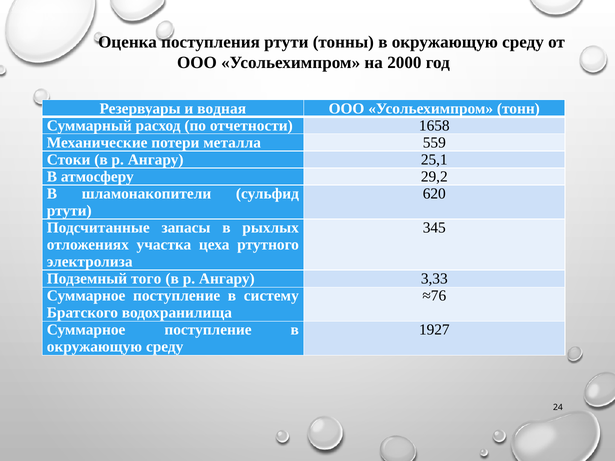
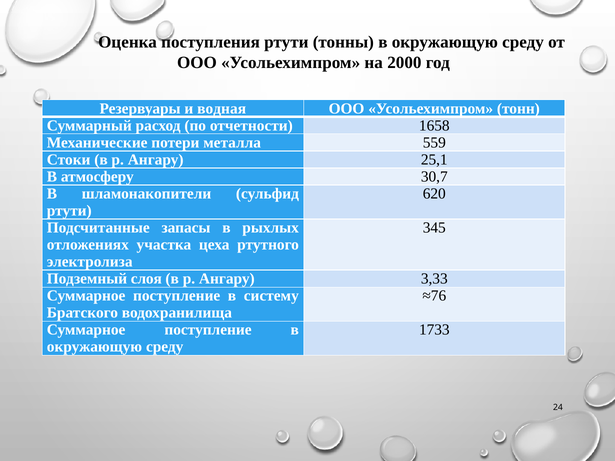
29,2: 29,2 -> 30,7 (434, 177)
того: того -> слоя (146, 279)
1927: 1927 -> 1733 (434, 330)
